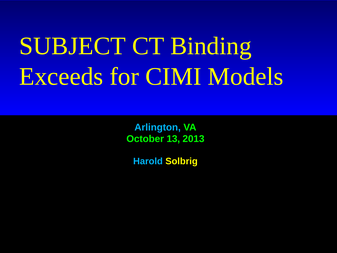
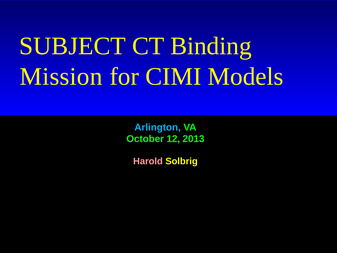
Exceeds: Exceeds -> Mission (61, 76)
13: 13 -> 12 (173, 139)
Harold colour: light blue -> pink (148, 161)
